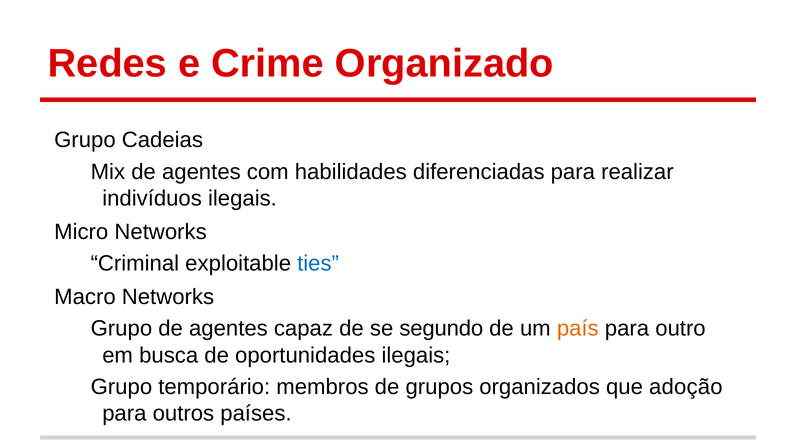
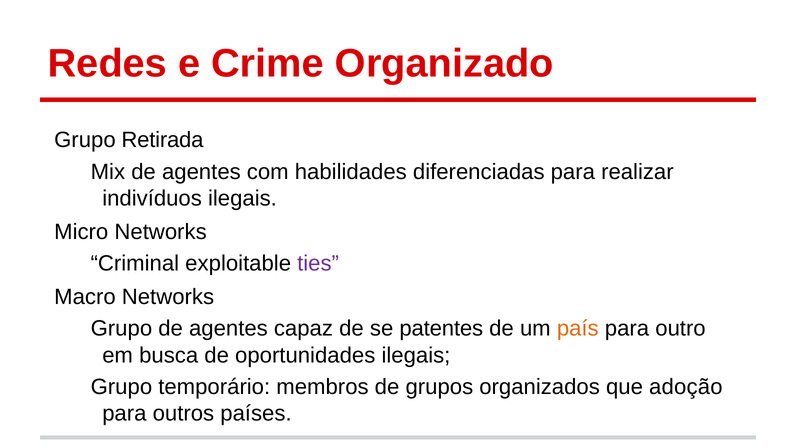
Cadeias: Cadeias -> Retirada (162, 140)
ties colour: blue -> purple (318, 263)
segundo: segundo -> patentes (441, 328)
